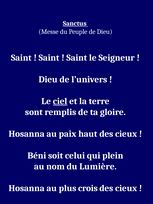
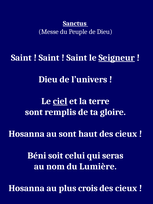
Seigneur underline: none -> present (117, 58)
au paix: paix -> sont (68, 134)
plein: plein -> seras (113, 156)
